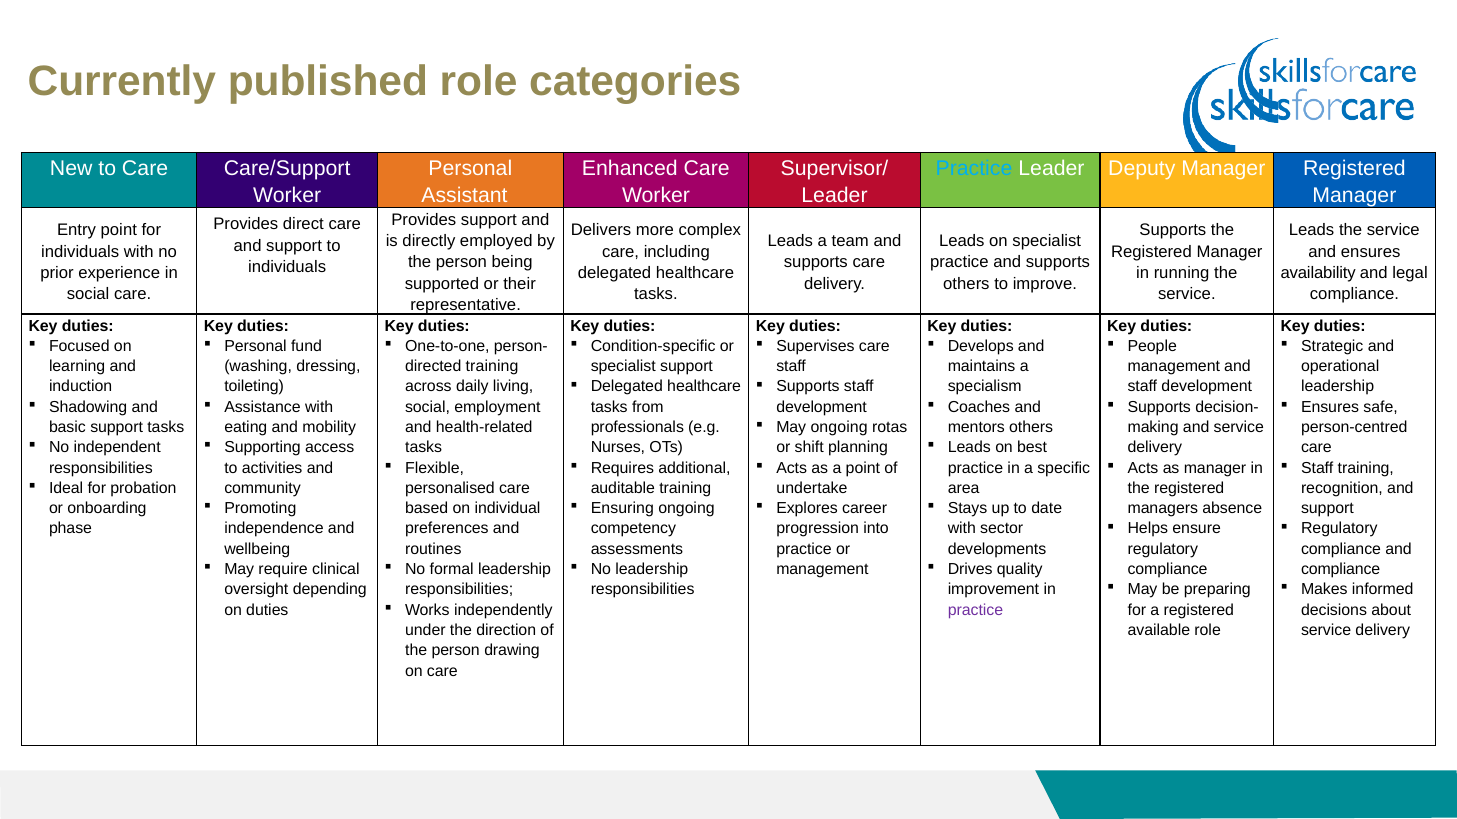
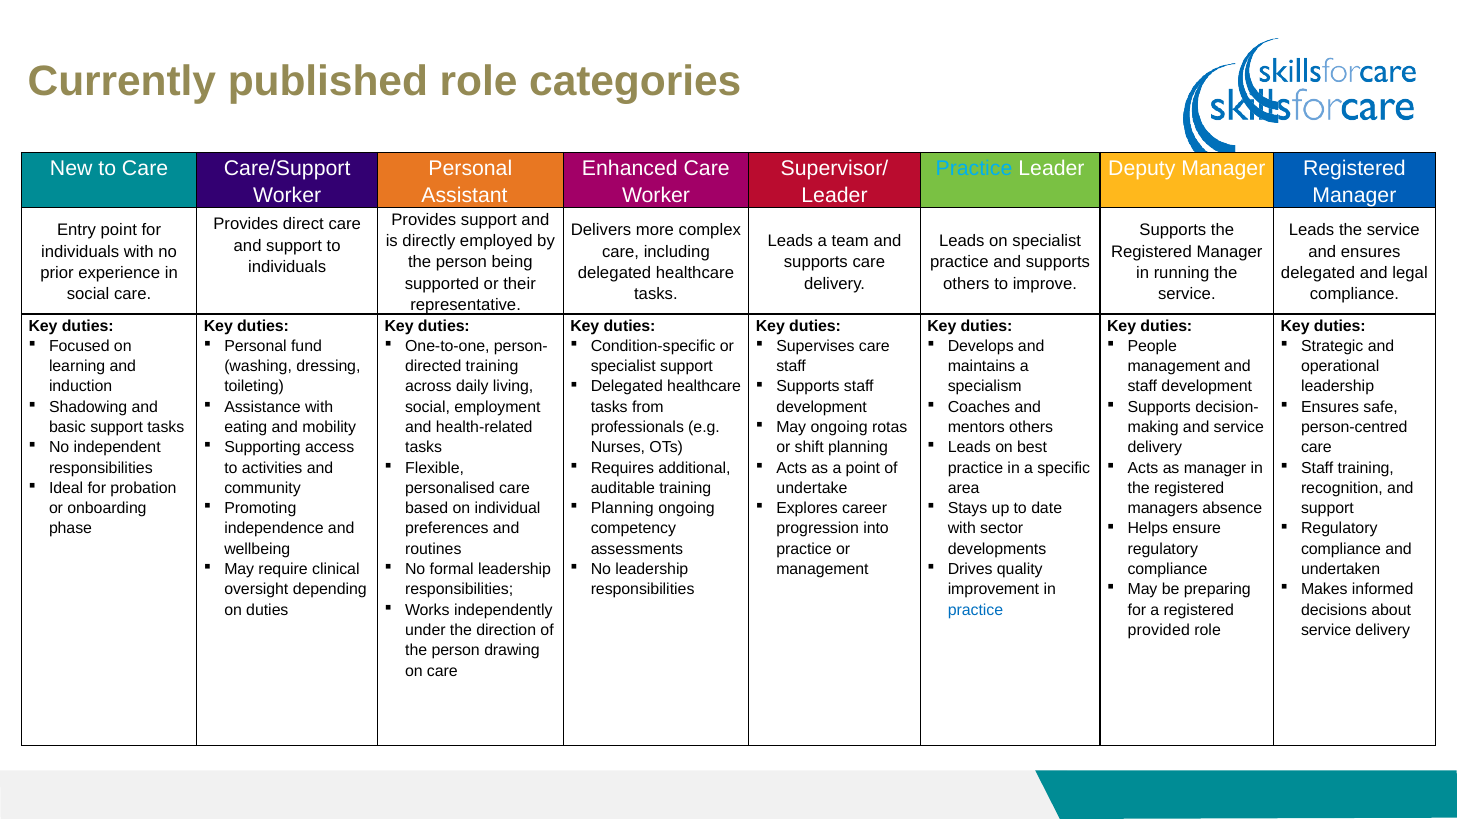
availability: availability -> delegated (1318, 273)
Ensuring: Ensuring -> Planning (622, 509)
compliance: compliance -> undertaken (1341, 570)
practice colour: purple -> blue (976, 610)
available: available -> provided (1159, 631)
